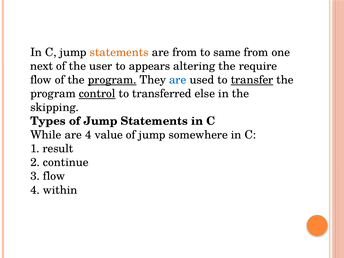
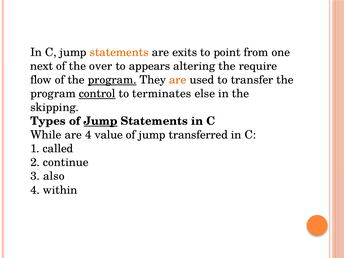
are from: from -> exits (185, 52)
same: same -> point (227, 52)
user: user -> over (101, 66)
are colour: blue -> orange (178, 80)
transfer underline: present -> none (252, 80)
transferred: transferred -> terminates (162, 94)
Jump underline: none -> present (101, 121)
somewhere: somewhere -> transferred (198, 135)
result: result -> called (58, 149)
3 flow: flow -> also (54, 176)
